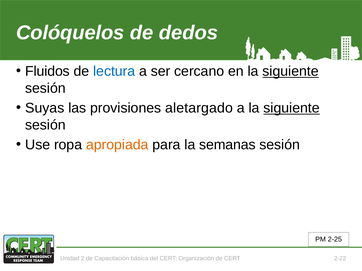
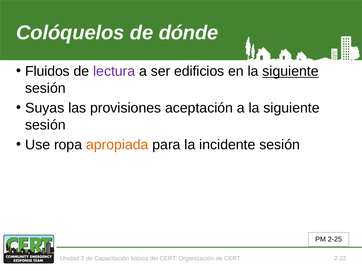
dedos: dedos -> dónde (189, 33)
lectura colour: blue -> purple (114, 71)
cercano: cercano -> edificios (199, 71)
aletargado: aletargado -> aceptación (199, 108)
siguiente underline: present -> none (292, 108)
semanas: semanas -> incidente (227, 145)
